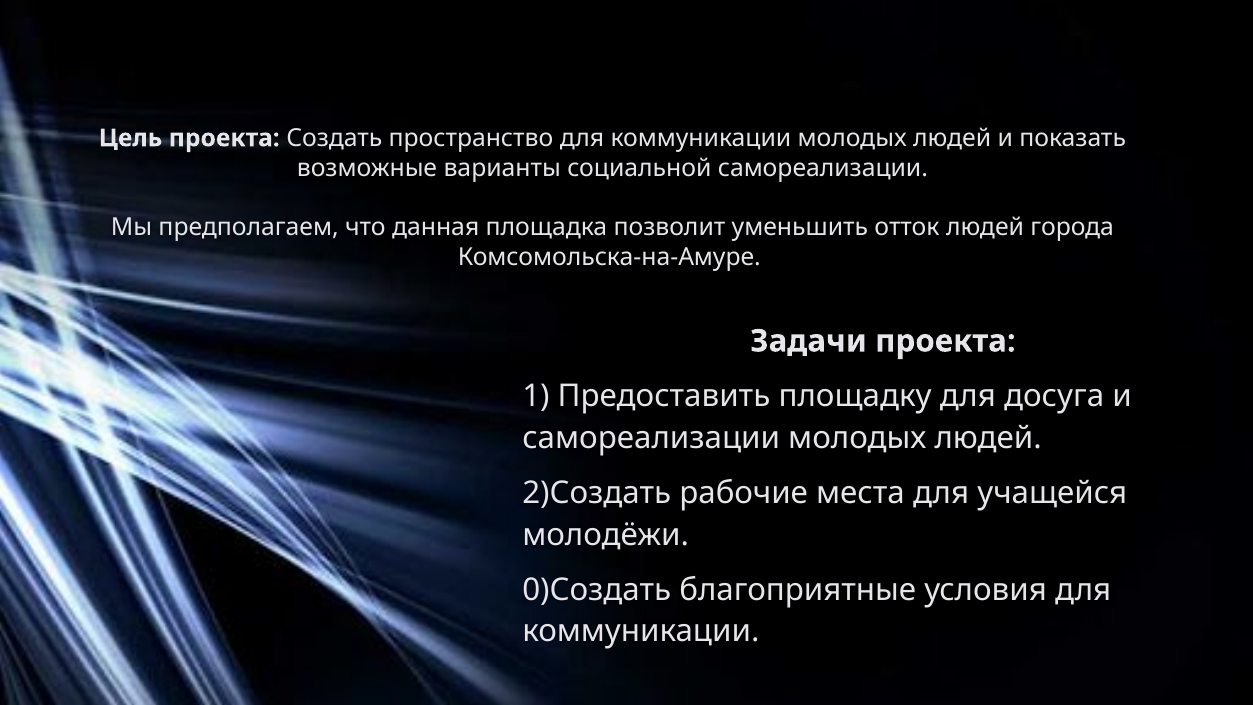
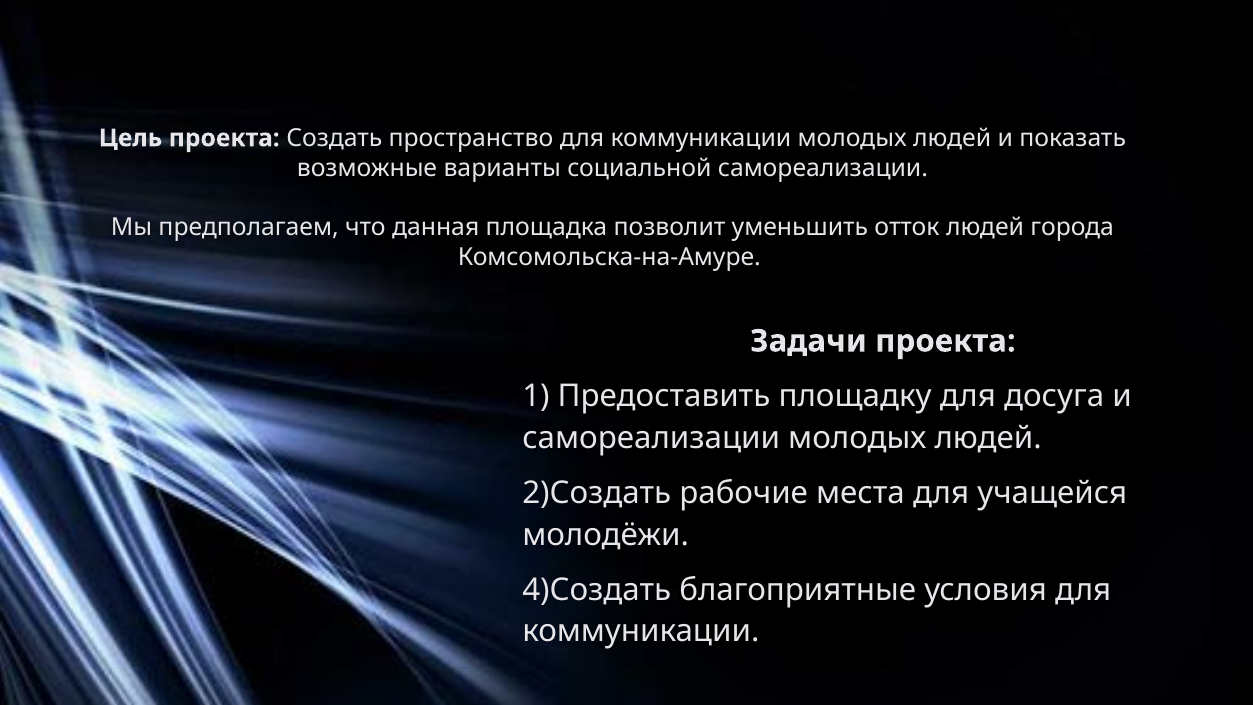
0)Создать: 0)Создать -> 4)Создать (597, 590)
